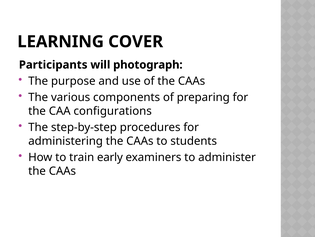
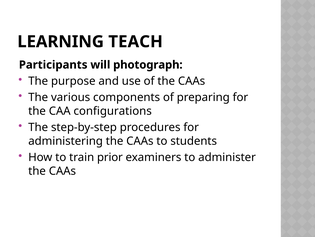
COVER: COVER -> TEACH (136, 42)
early: early -> prior (110, 157)
